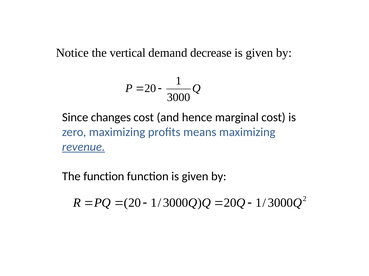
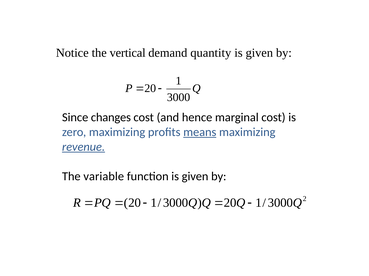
decrease: decrease -> quantity (211, 53)
means underline: none -> present (200, 132)
The function: function -> variable (104, 177)
